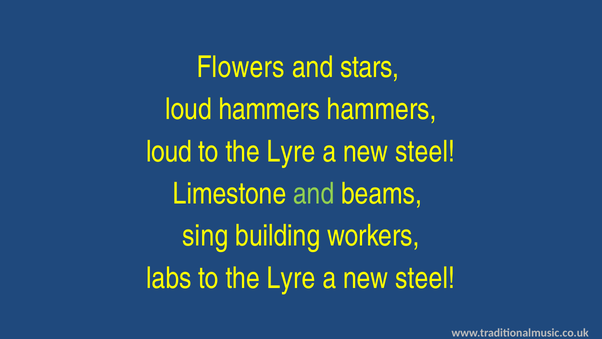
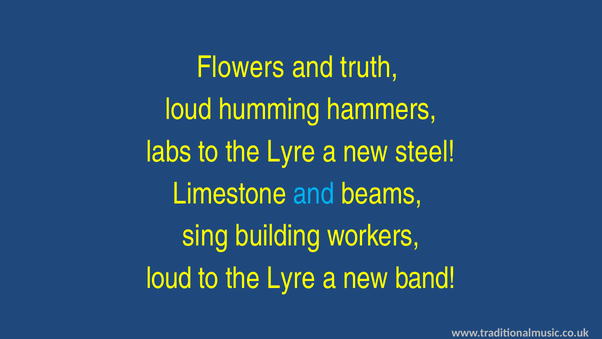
stars: stars -> truth (369, 67)
loud hammers: hammers -> humming (269, 109)
loud: loud -> labs (169, 152)
and colour: light green -> light blue (314, 194)
labs: labs -> loud (169, 278)
steel: steel -> band (425, 278)
